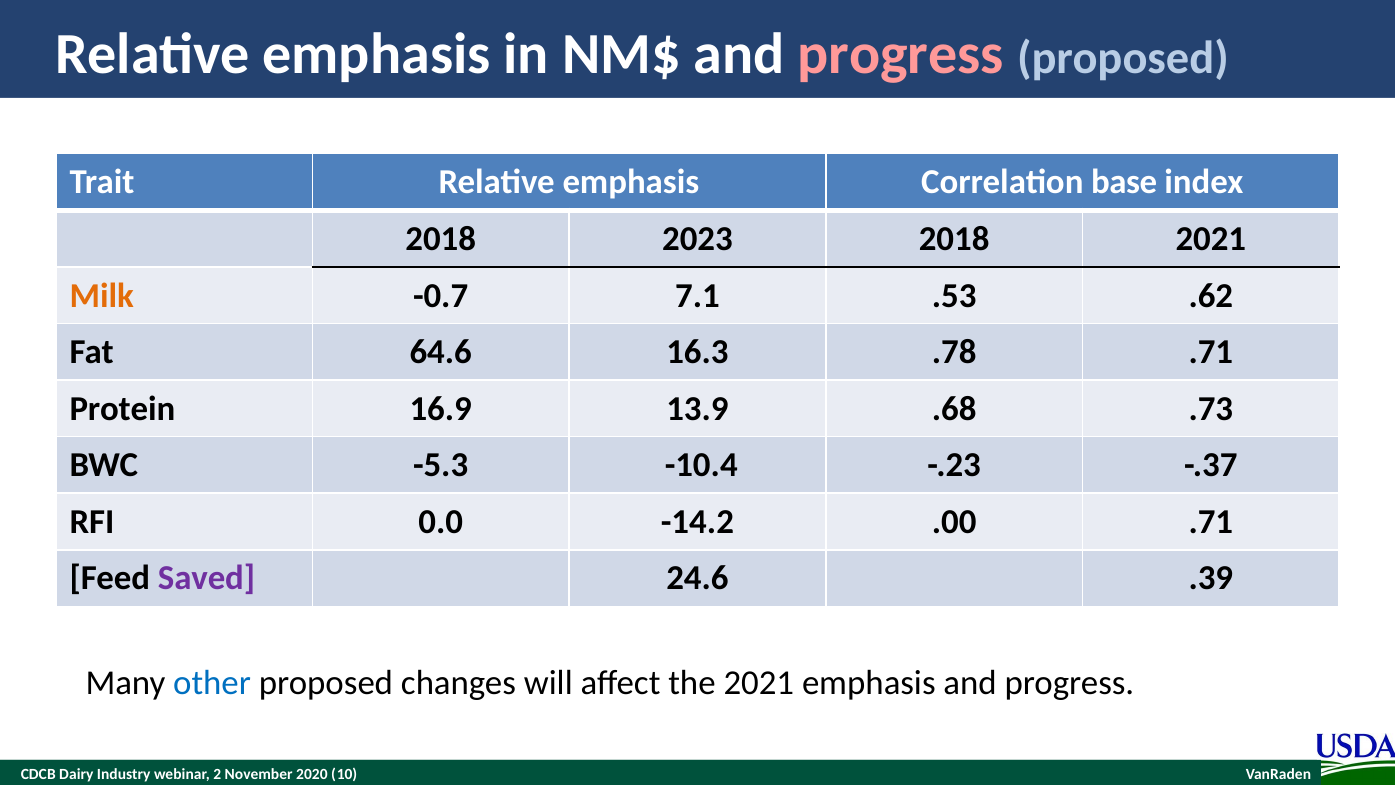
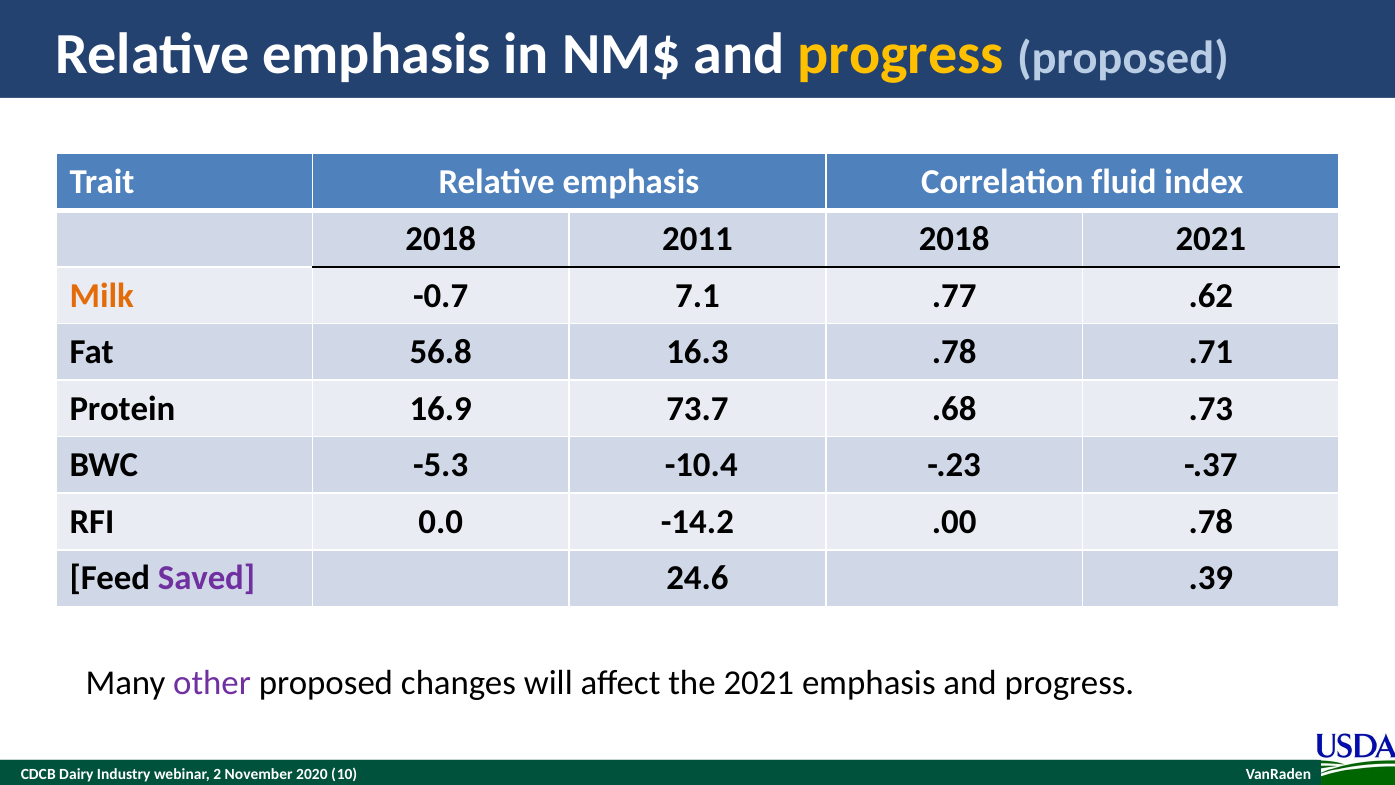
progress colour: pink -> yellow (901, 55)
base: base -> fluid (1124, 182)
2023: 2023 -> 2011 (697, 239)
.53: .53 -> .77 (954, 295)
64.6: 64.6 -> 56.8 (441, 352)
13.9: 13.9 -> 73.7 (697, 409)
.00 .71: .71 -> .78 (1211, 522)
other colour: blue -> purple (212, 682)
